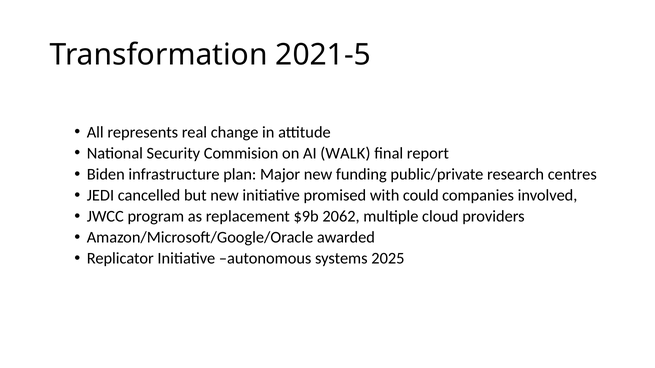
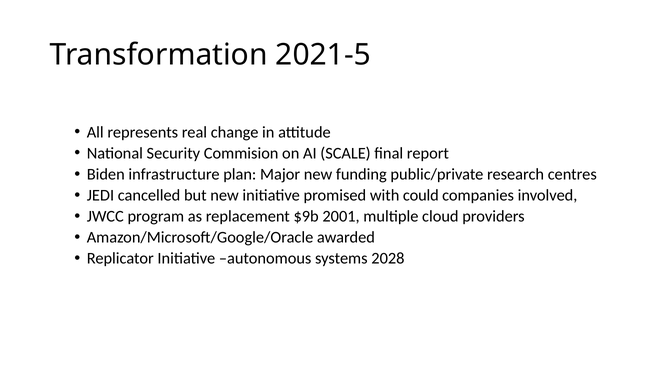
WALK: WALK -> SCALE (346, 153)
2062: 2062 -> 2001 (341, 217)
2025: 2025 -> 2028 (388, 259)
